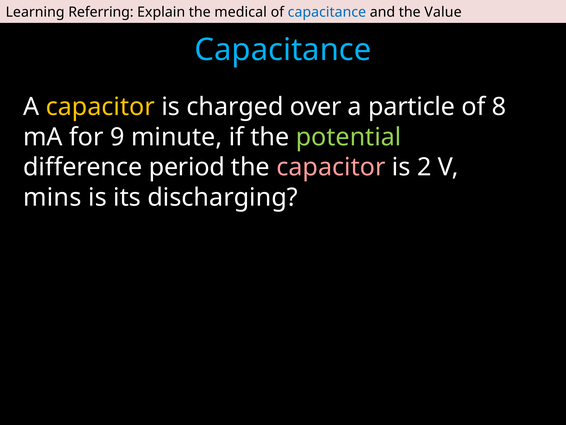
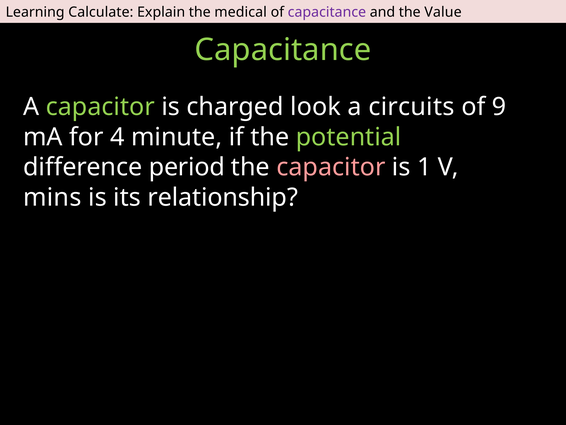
Referring: Referring -> Calculate (101, 12)
capacitance colour: blue -> purple (327, 12)
Capacitance colour: light blue -> light green (283, 50)
capacitor colour: yellow -> light green (100, 107)
over: over -> look (315, 107)
particle: particle -> circuits (411, 107)
8: 8 -> 9 (499, 107)
9: 9 -> 4 (117, 137)
2: 2 -> 1 (424, 167)
discharging: discharging -> relationship (223, 197)
